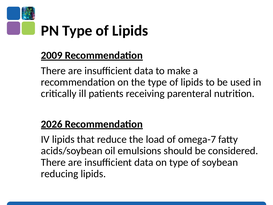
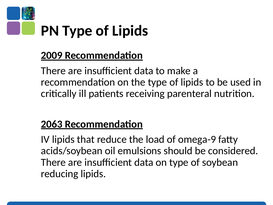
2026: 2026 -> 2063 (52, 124)
omega-7: omega-7 -> omega-9 (197, 139)
